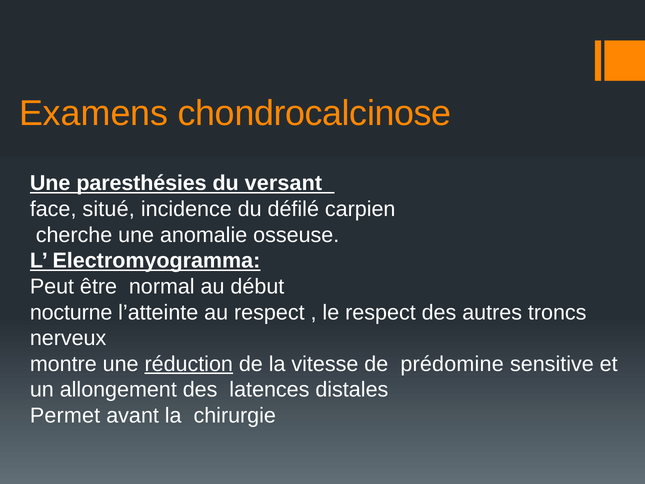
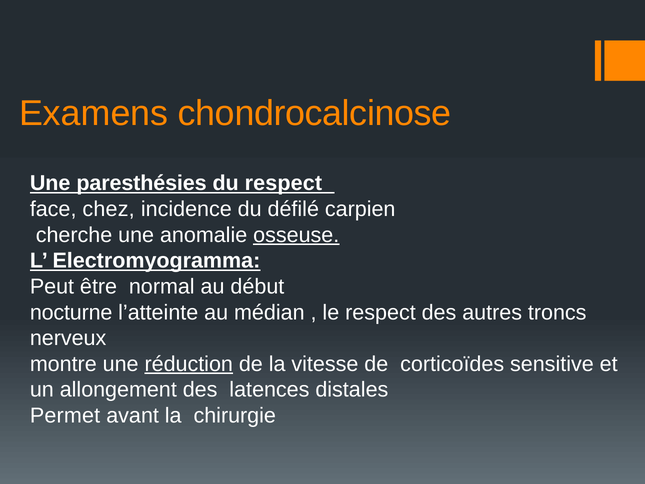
du versant: versant -> respect (283, 183)
situé: situé -> chez (109, 209)
osseuse underline: none -> present (296, 235)
au respect: respect -> médian (269, 312)
prédomine: prédomine -> corticoïdes (452, 364)
